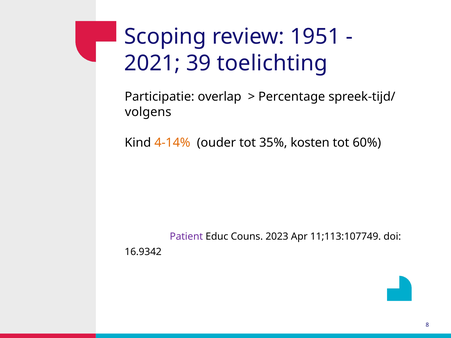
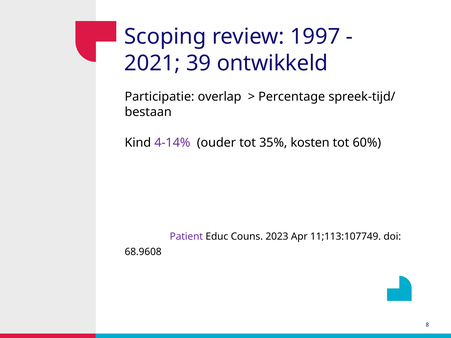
1951: 1951 -> 1997 (315, 37)
toelichting: toelichting -> ontwikkeld (272, 63)
volgens: volgens -> bestaan (148, 112)
4-14% colour: orange -> purple (172, 143)
16.9342: 16.9342 -> 68.9608 (143, 252)
